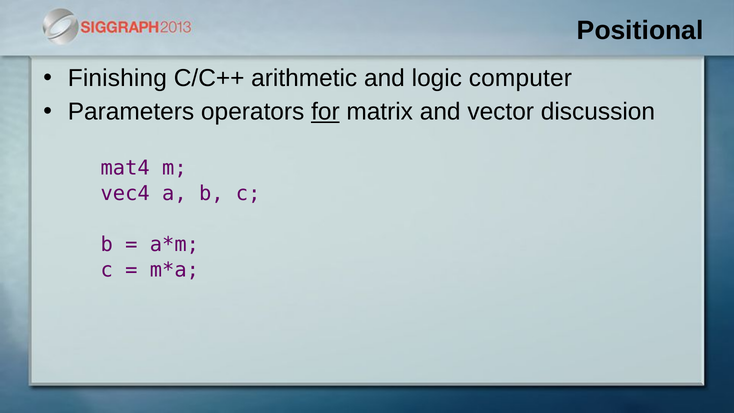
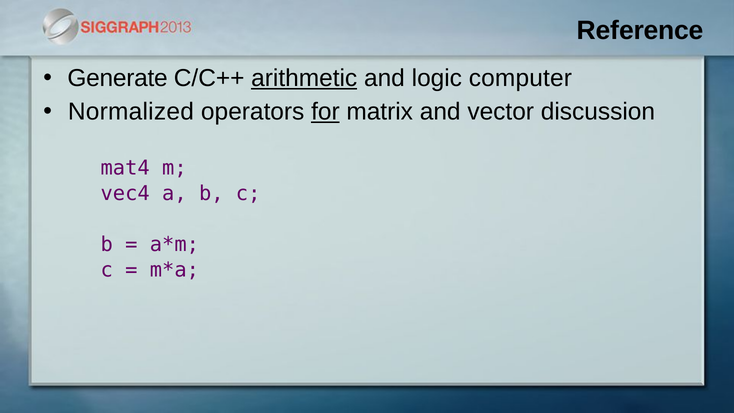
Positional: Positional -> Reference (640, 31)
Finishing: Finishing -> Generate (118, 78)
arithmetic underline: none -> present (304, 78)
Parameters: Parameters -> Normalized (131, 112)
